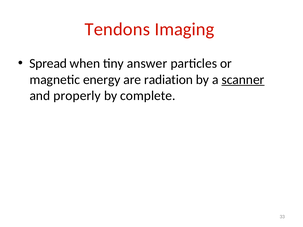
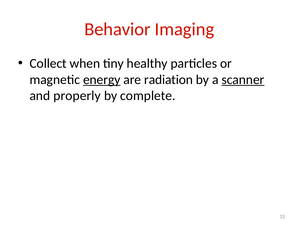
Tendons: Tendons -> Behavior (117, 29)
Spread: Spread -> Collect (48, 64)
answer: answer -> healthy (147, 64)
energy underline: none -> present (102, 80)
